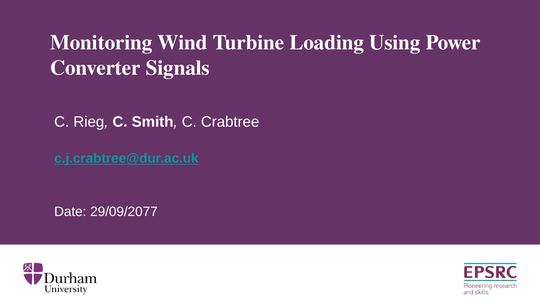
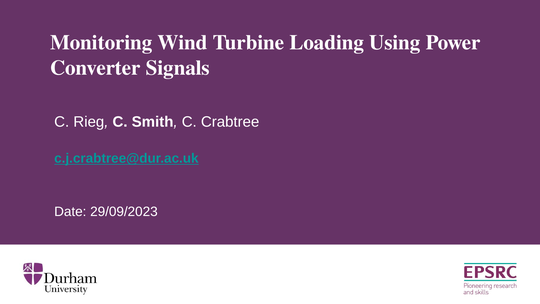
29/09/2077: 29/09/2077 -> 29/09/2023 (124, 212)
